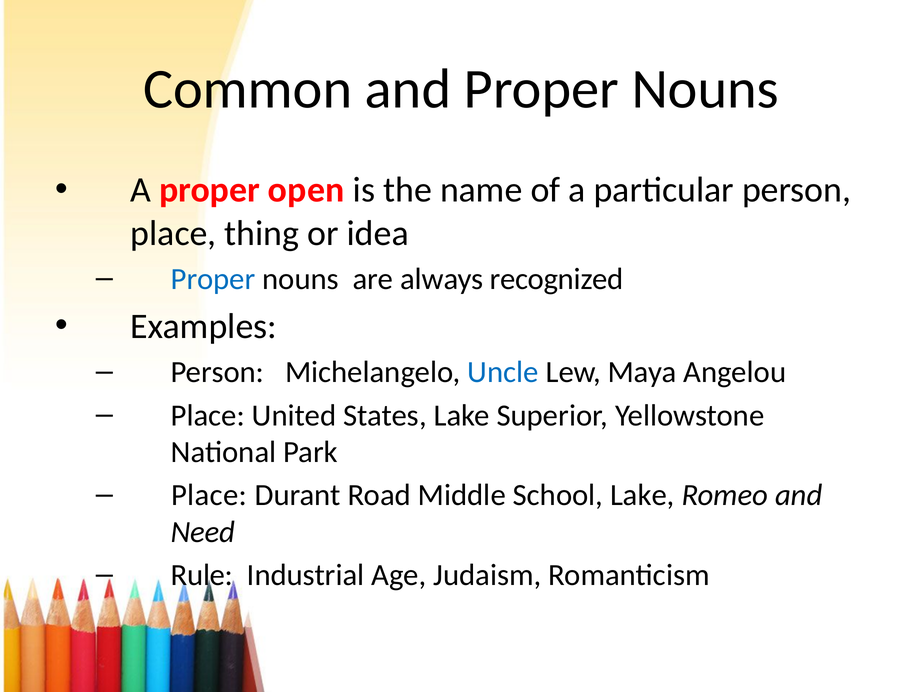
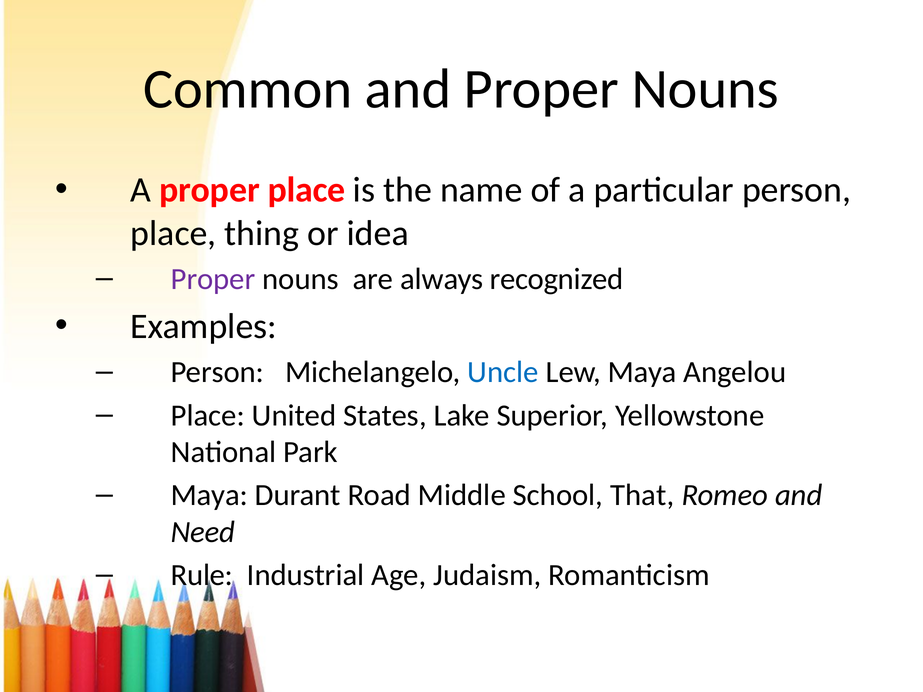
proper open: open -> place (307, 190)
Proper colour: blue -> purple (213, 279)
Place: Place -> Maya (209, 495)
School Lake: Lake -> That (642, 495)
